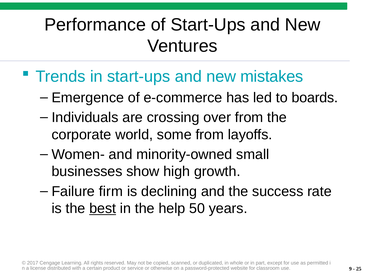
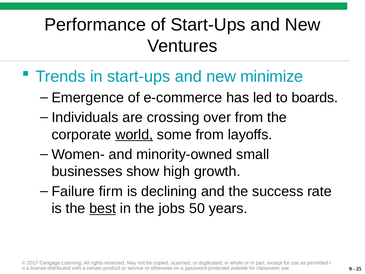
mistakes: mistakes -> minimize (272, 77)
world underline: none -> present (134, 134)
help: help -> jobs (172, 208)
